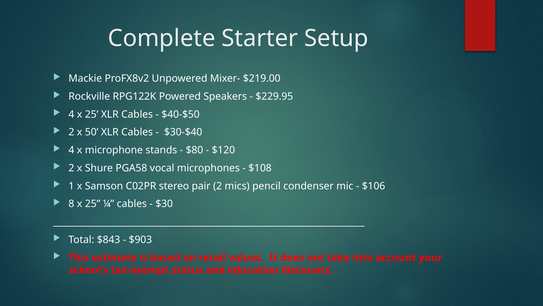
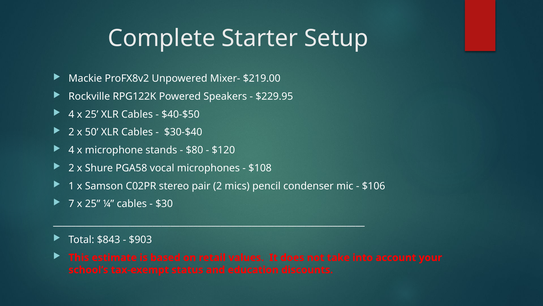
8: 8 -> 7 (71, 204)
